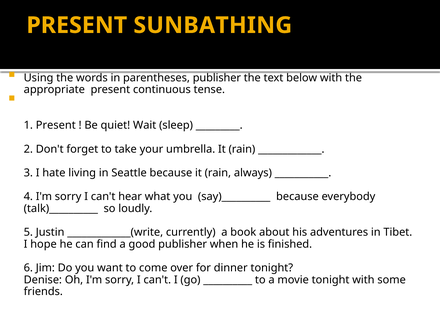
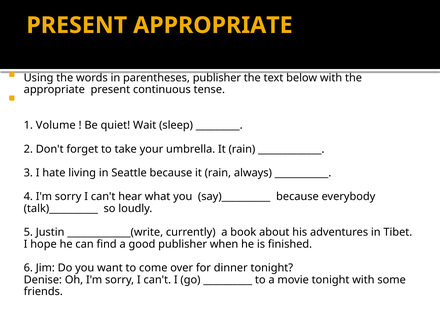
PRESENT SUNBATHING: SUNBATHING -> APPROPRIATE (213, 25)
1 Present: Present -> Volume (56, 125)
